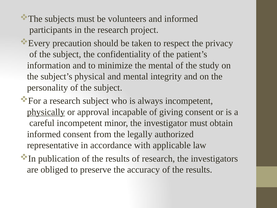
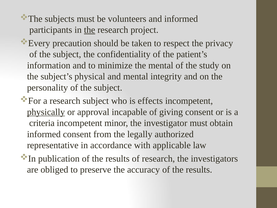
the underline: none -> present (90, 30)
always: always -> effects (150, 101)
careful: careful -> criteria (42, 123)
